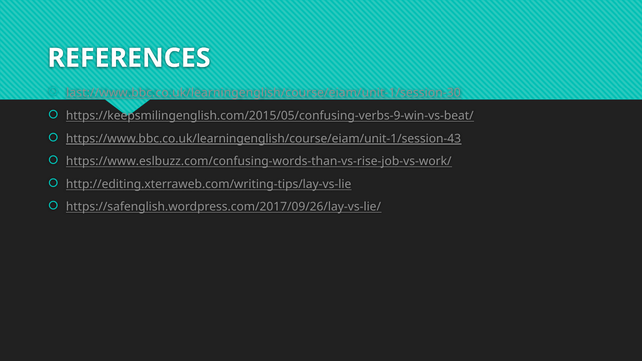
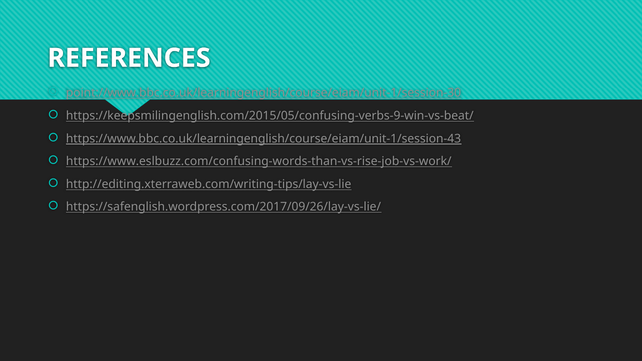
last://www.bbc.co.uk/learningenglish/course/eiam/unit-1/session-30: last://www.bbc.co.uk/learningenglish/course/eiam/unit-1/session-30 -> point://www.bbc.co.uk/learningenglish/course/eiam/unit-1/session-30 (264, 93)
